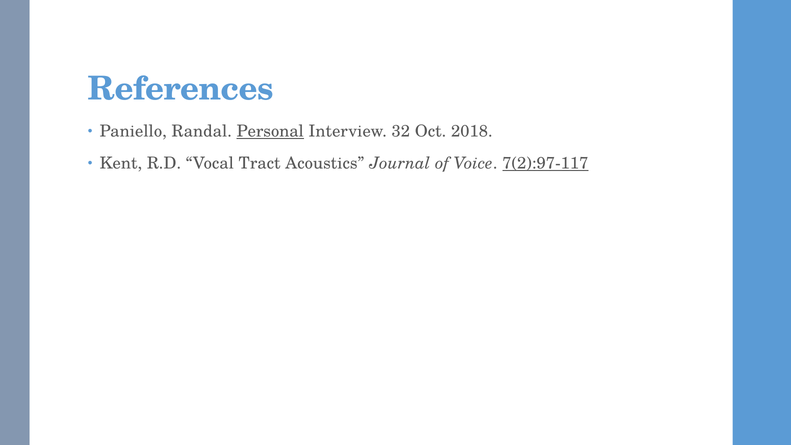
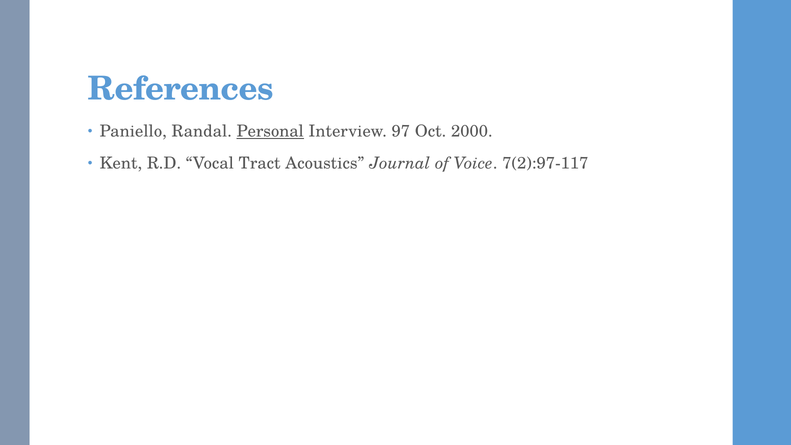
32: 32 -> 97 (401, 131)
2018: 2018 -> 2000 (472, 131)
7(2):97-117 underline: present -> none (545, 163)
